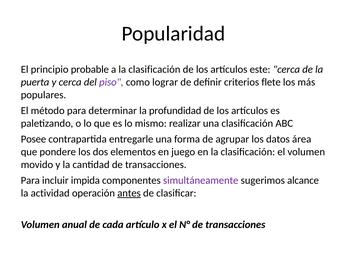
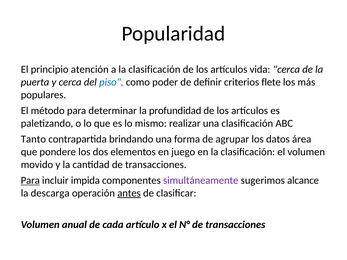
probable: probable -> atención (90, 70)
este: este -> vida (260, 70)
piso colour: purple -> blue (111, 82)
lograr: lograr -> poder (165, 82)
Posee: Posee -> Tanto (33, 139)
entregarle: entregarle -> brindando (131, 139)
Para underline: none -> present (30, 181)
actividad: actividad -> descarga (50, 193)
